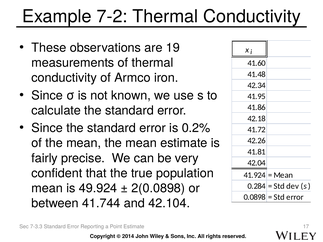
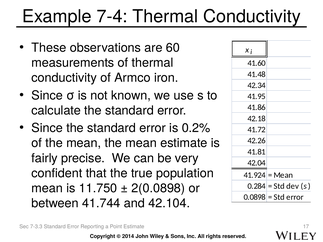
7-2: 7-2 -> 7-4 (112, 17)
19: 19 -> 60 (173, 48)
49.924: 49.924 -> 11.750 (98, 188)
